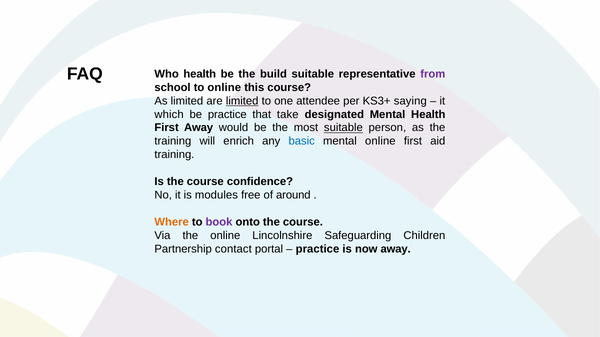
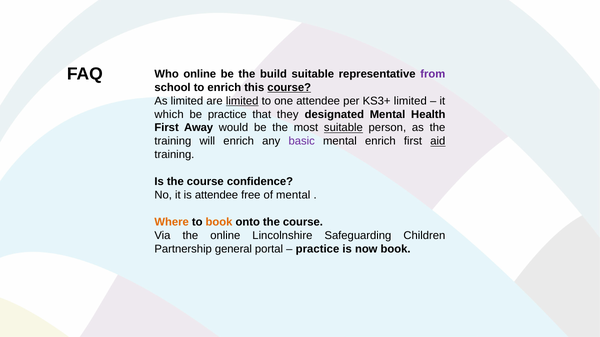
Who health: health -> online (200, 74)
to online: online -> enrich (224, 87)
course underline: none -> present (289, 87)
KS3+ saying: saying -> limited (410, 101)
take: take -> they (288, 114)
basic colour: blue -> purple (302, 141)
mental online: online -> enrich (380, 141)
aid underline: none -> present (438, 141)
is modules: modules -> attendee (217, 195)
of around: around -> mental (293, 195)
book colour: purple -> orange (219, 222)
contact: contact -> general (233, 249)
now away: away -> book (396, 249)
